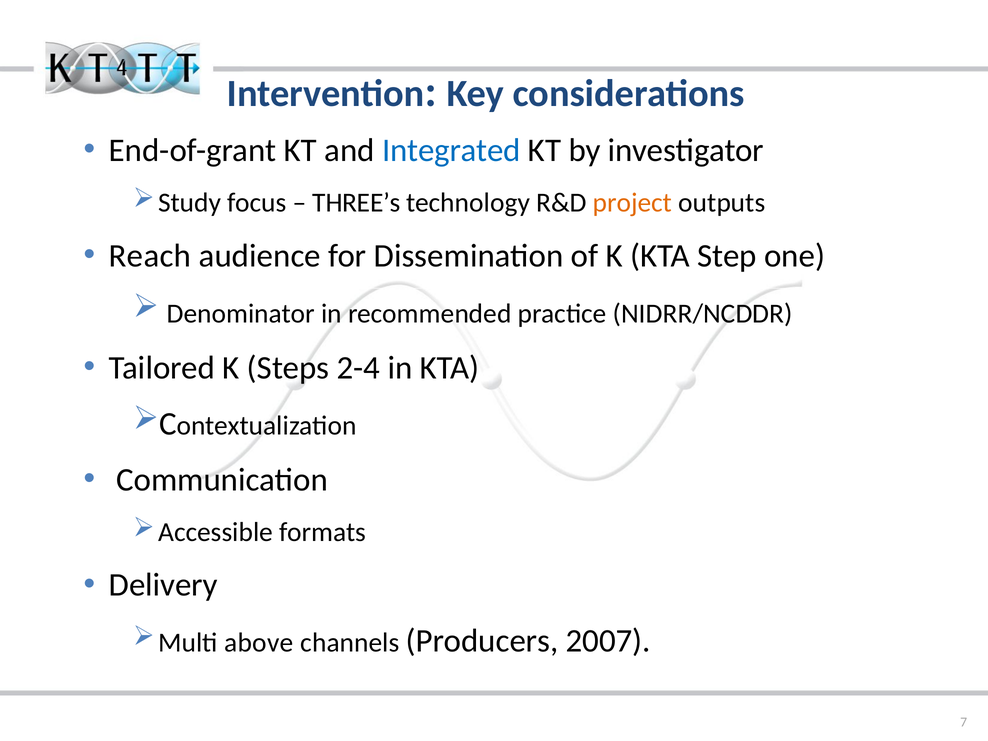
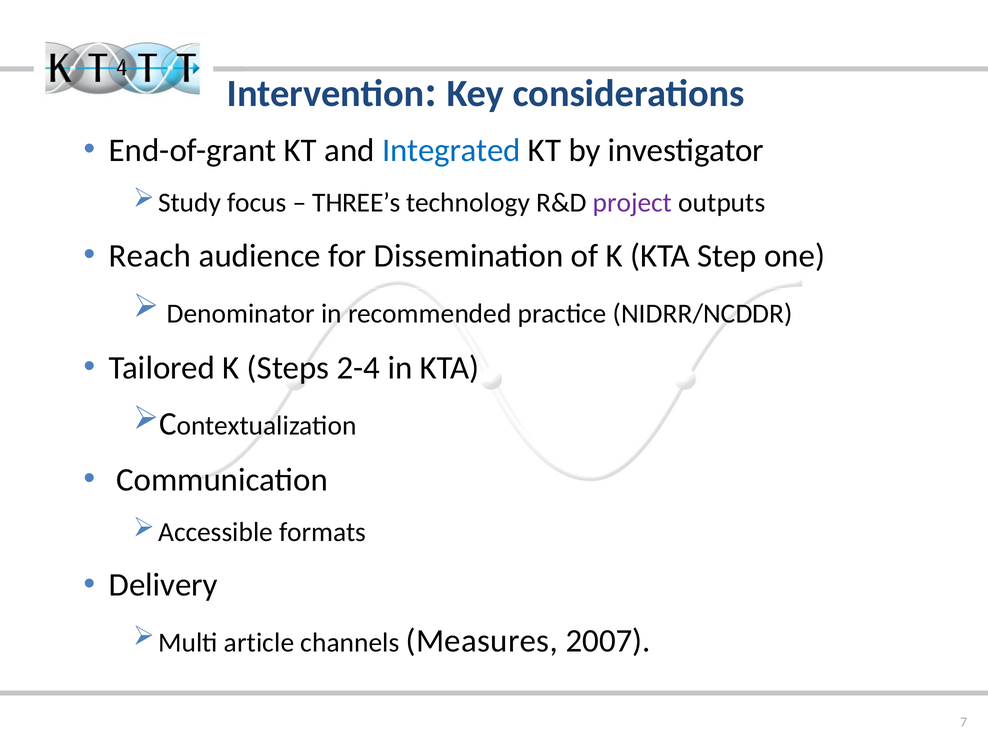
project colour: orange -> purple (633, 203)
above: above -> article (259, 643)
Producers: Producers -> Measures (482, 641)
